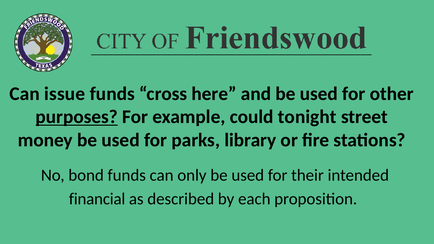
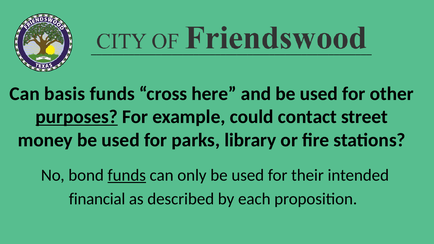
issue: issue -> basis (65, 94)
tonight: tonight -> contact (307, 117)
funds underline: none -> present (127, 175)
